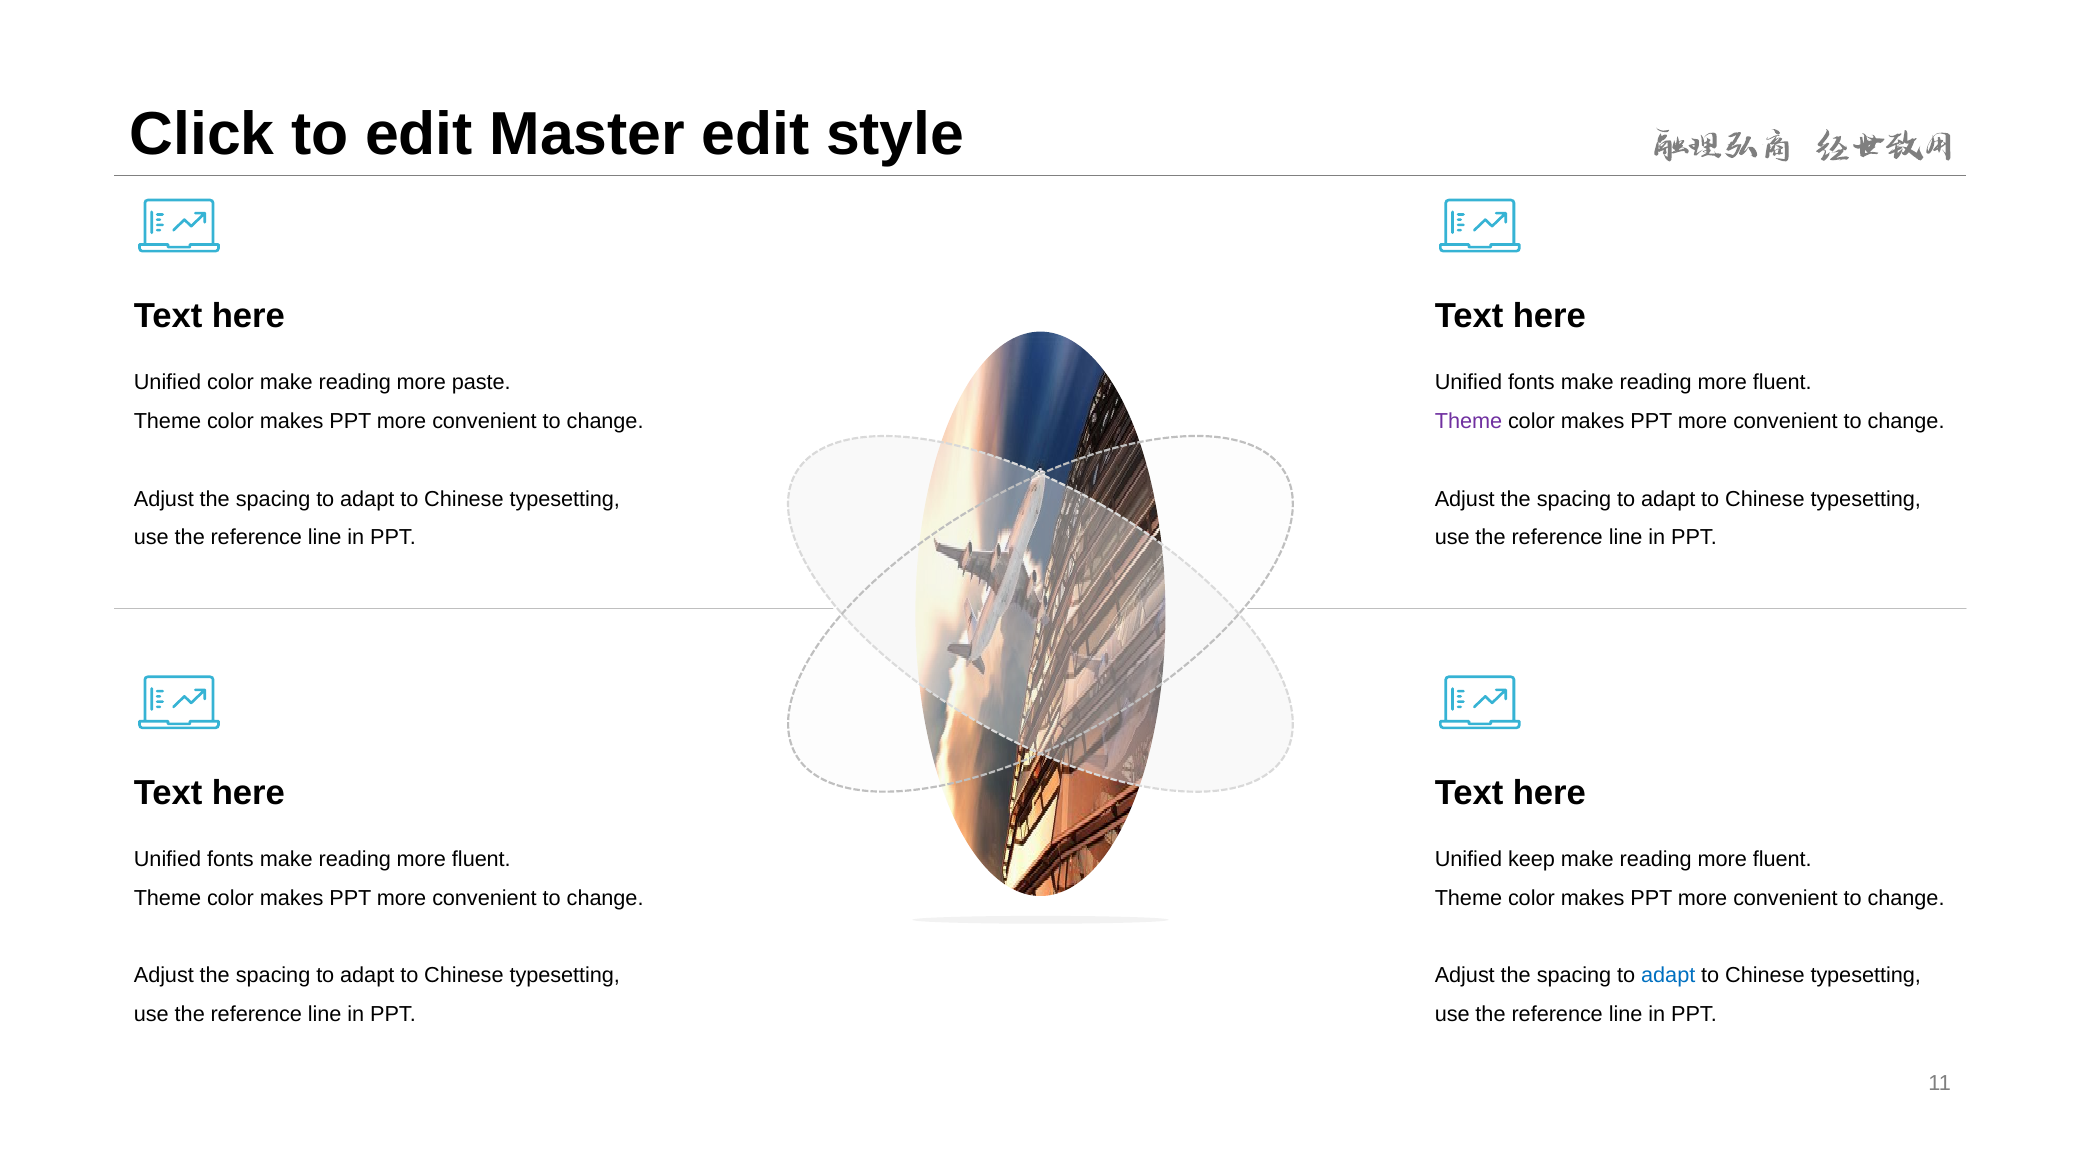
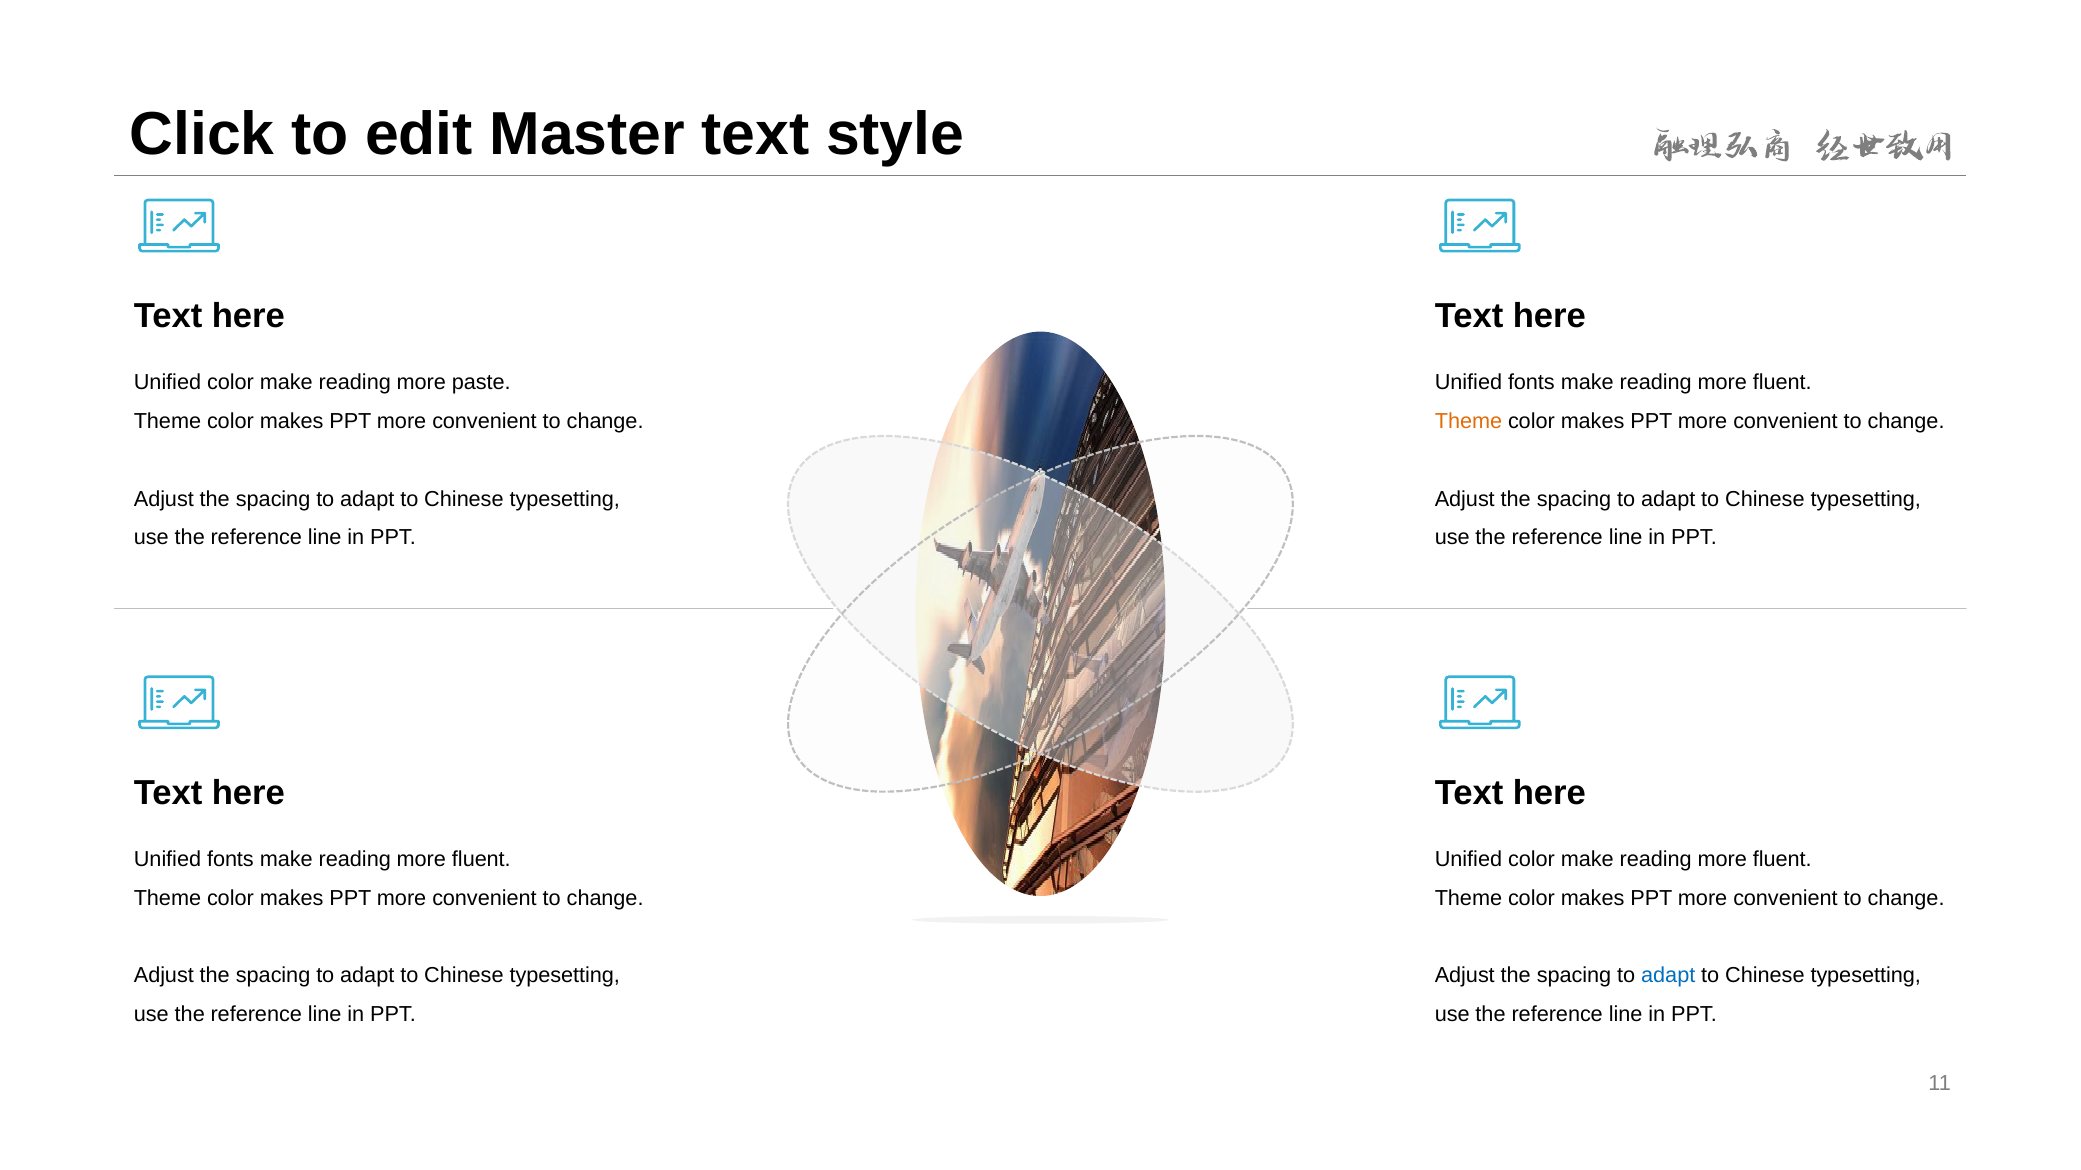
Master edit: edit -> text (756, 135)
Theme colour: purple -> orange (1469, 422)
keep: keep -> color (1531, 860)
